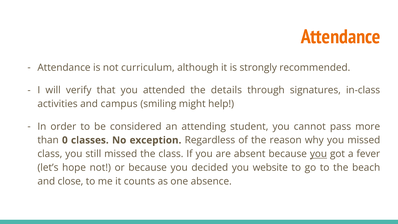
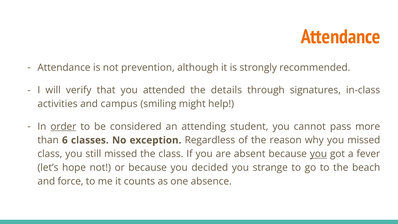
curriculum: curriculum -> prevention (148, 68)
order underline: none -> present (63, 126)
0: 0 -> 6 (65, 140)
website: website -> strange (270, 168)
close: close -> force (70, 181)
